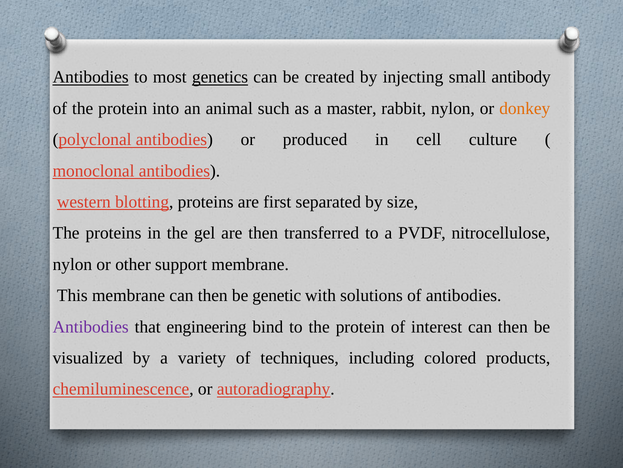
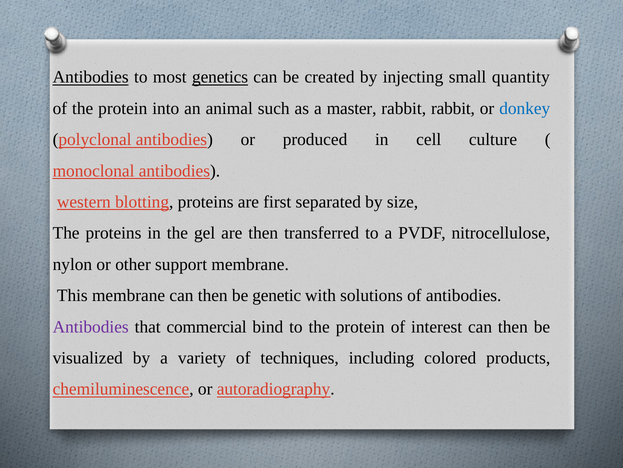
antibody: antibody -> quantity (521, 77)
rabbit nylon: nylon -> rabbit (453, 108)
donkey colour: orange -> blue (525, 108)
engineering: engineering -> commercial (207, 326)
